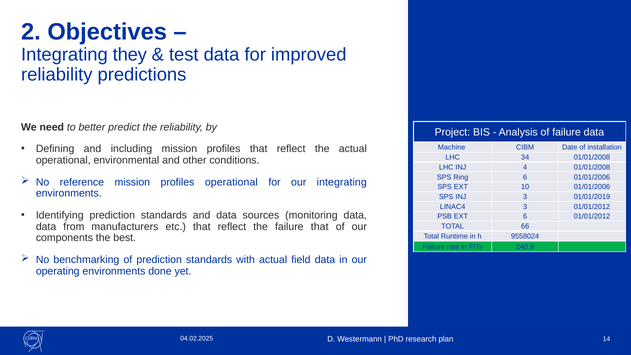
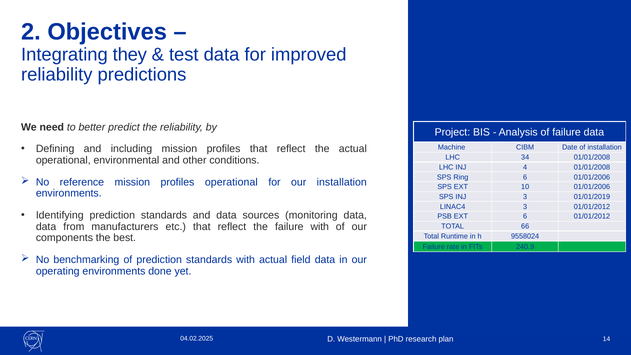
our integrating: integrating -> installation (342, 182)
failure that: that -> with (320, 227)
